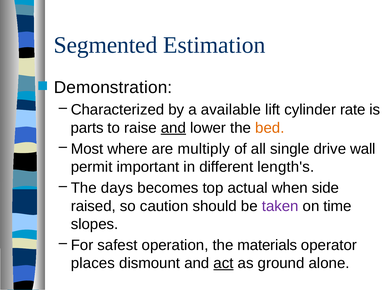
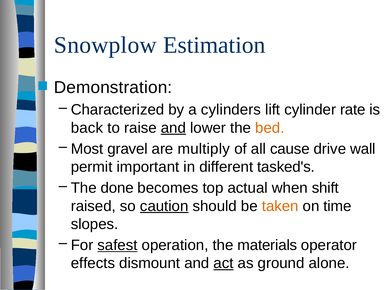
Segmented: Segmented -> Snowplow (105, 45)
available: available -> cylinders (231, 110)
parts: parts -> back (87, 128)
where: where -> gravel (128, 149)
single: single -> cause (290, 149)
length's: length's -> tasked's (286, 167)
days: days -> done (117, 188)
side: side -> shift (325, 188)
caution underline: none -> present (164, 206)
taken colour: purple -> orange (280, 206)
safest underline: none -> present (117, 245)
places: places -> effects (93, 263)
